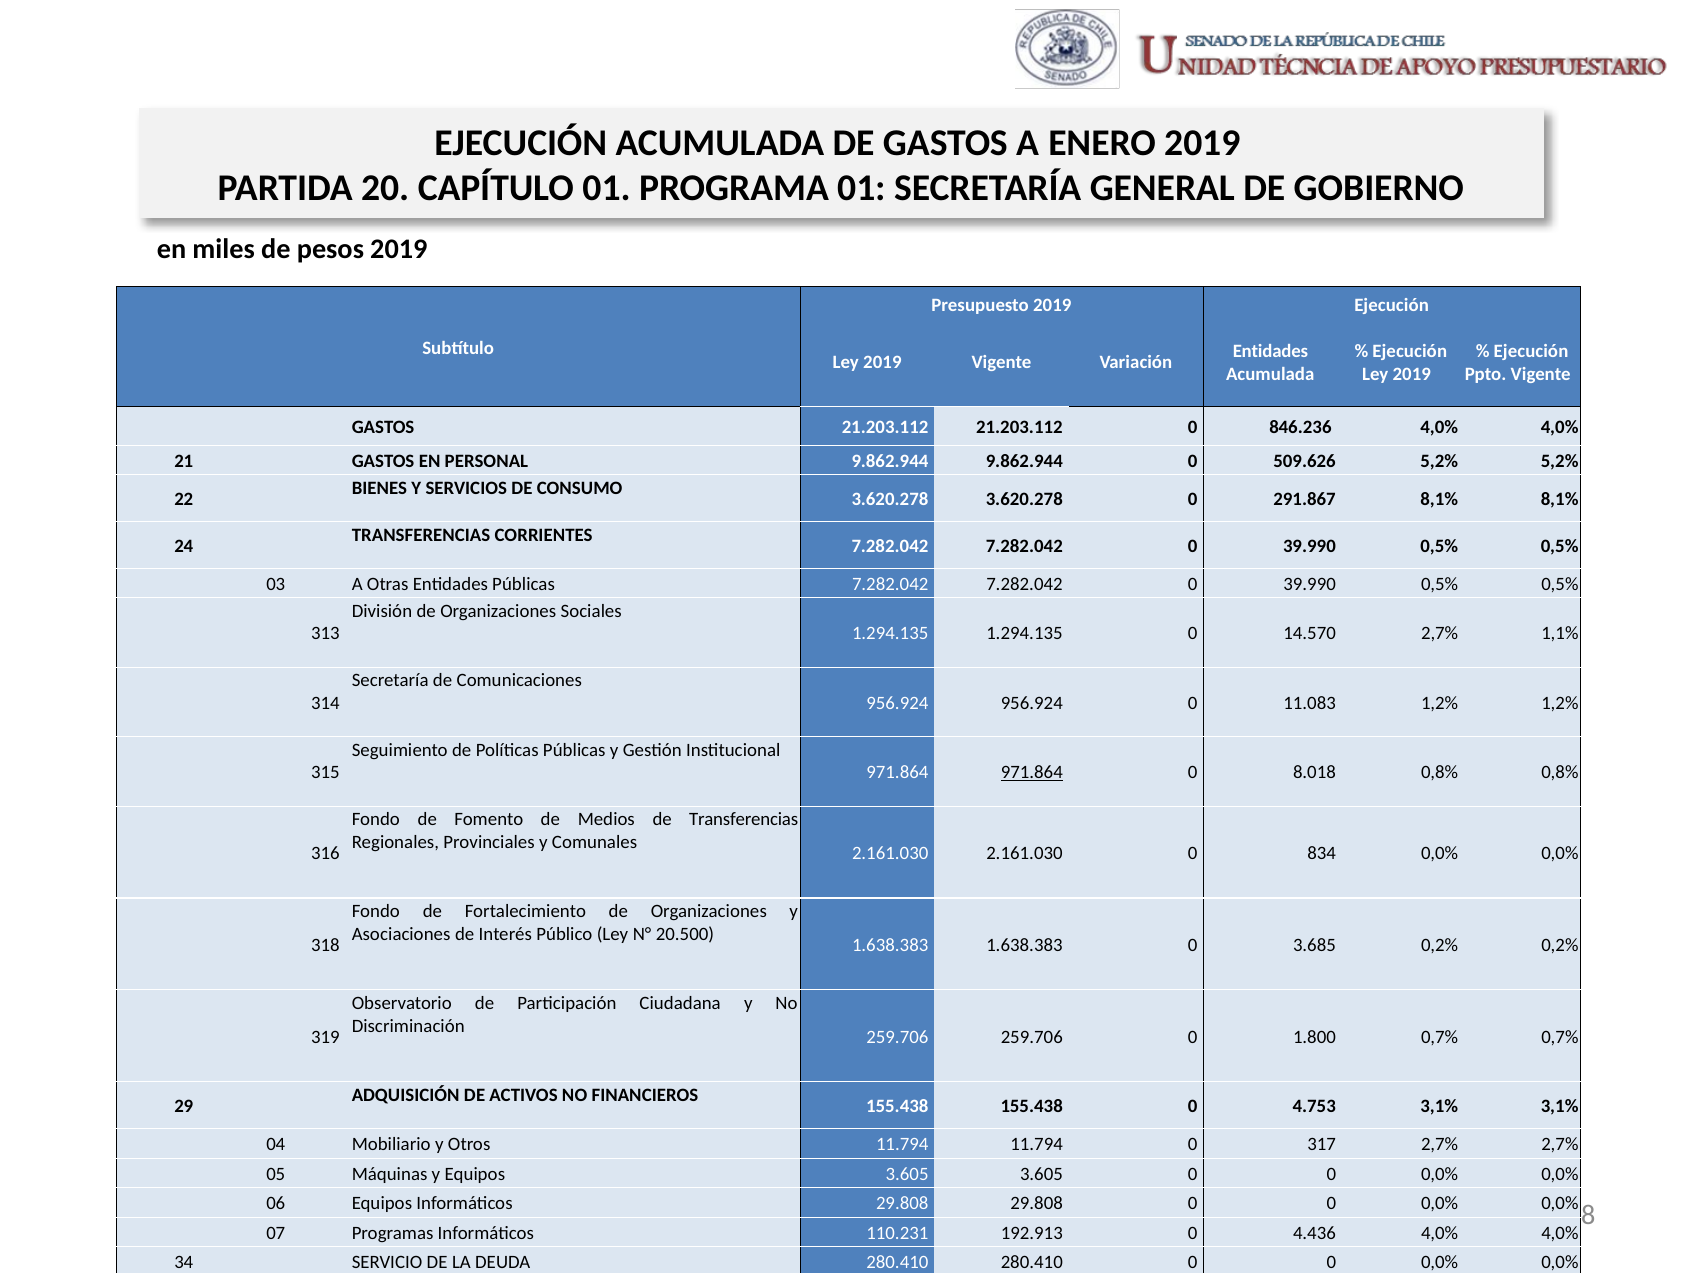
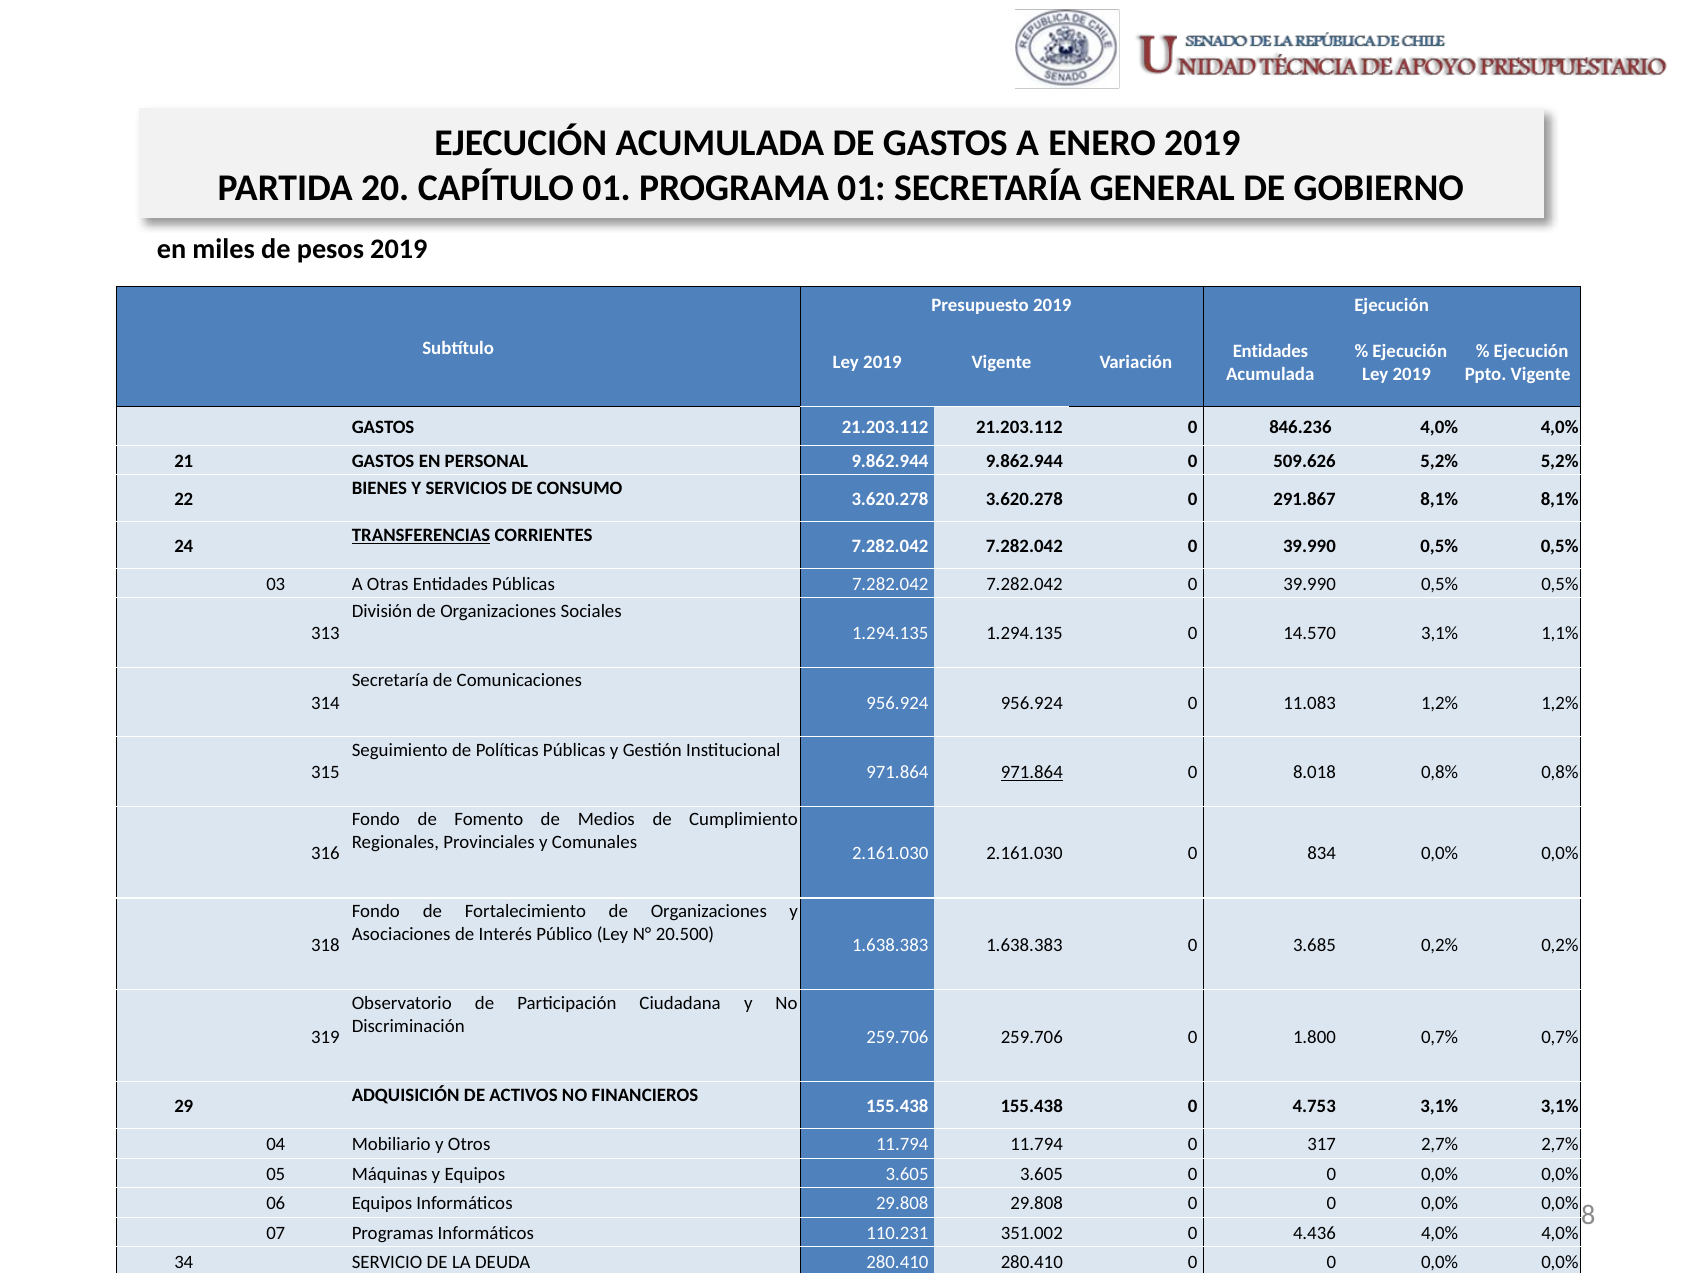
TRANSFERENCIAS underline: none -> present (421, 535)
14.570 2,7%: 2,7% -> 3,1% (1440, 634)
de Transferencias: Transferencias -> Cumplimiento (744, 819)
192.913: 192.913 -> 351.002 (1032, 1233)
